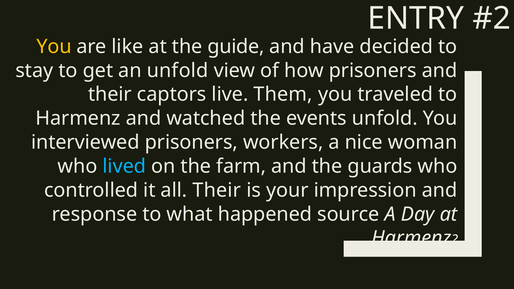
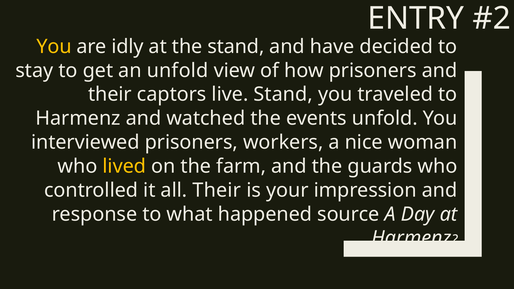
like: like -> idly (128, 47)
the guide: guide -> stand (236, 47)
live Them: Them -> Stand (283, 94)
lived colour: light blue -> yellow (124, 166)
